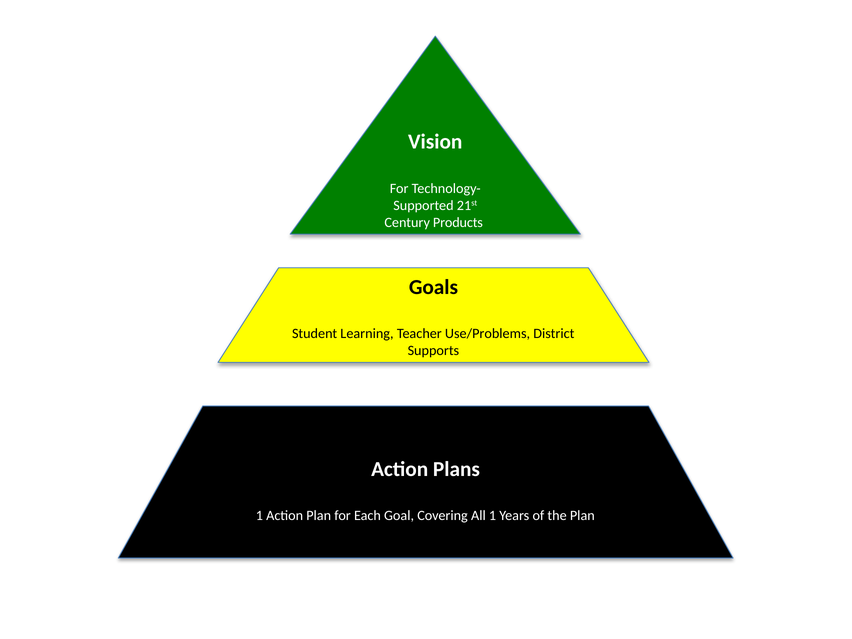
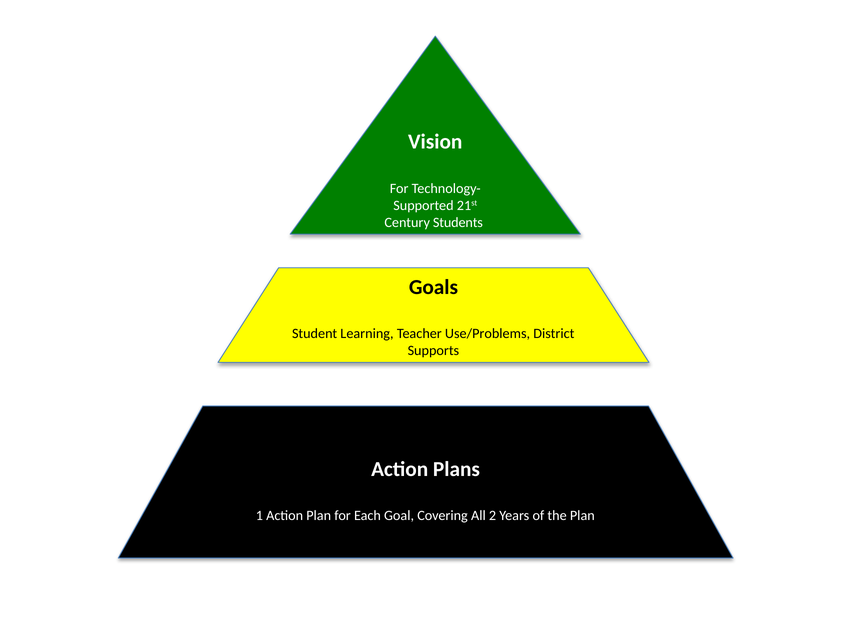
Products: Products -> Students (458, 222)
All 1: 1 -> 2 (492, 516)
